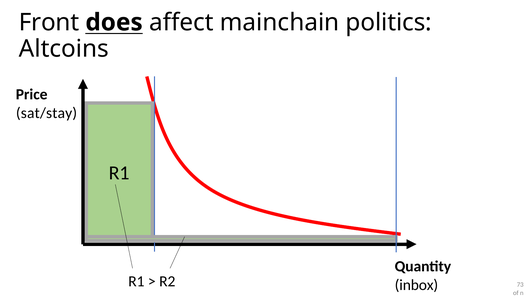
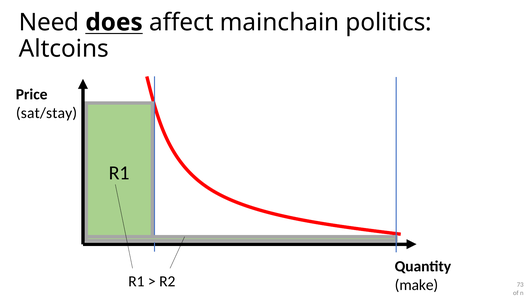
Front: Front -> Need (49, 22)
inbox: inbox -> make (416, 285)
